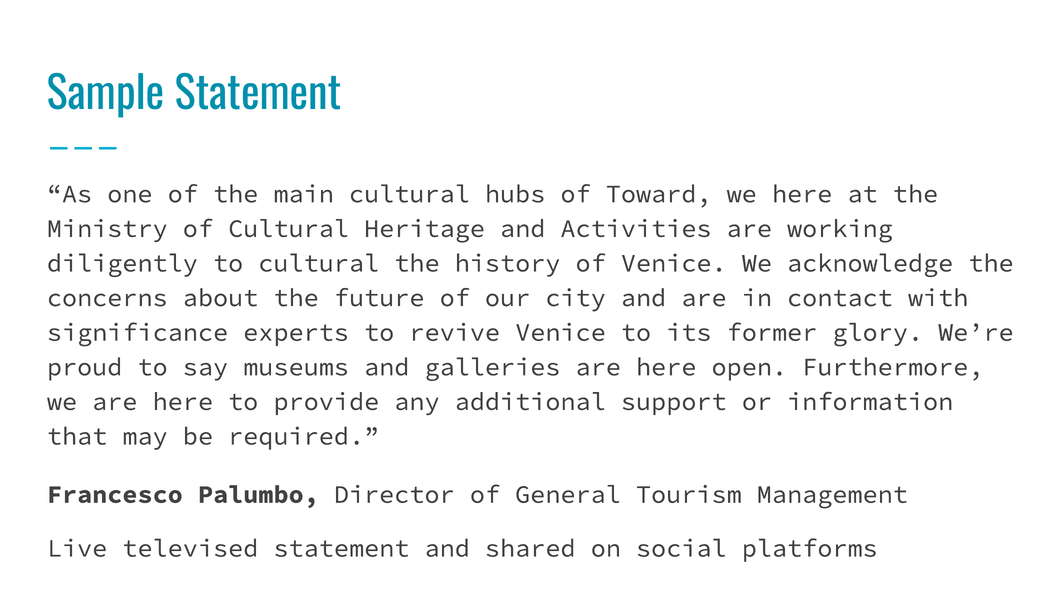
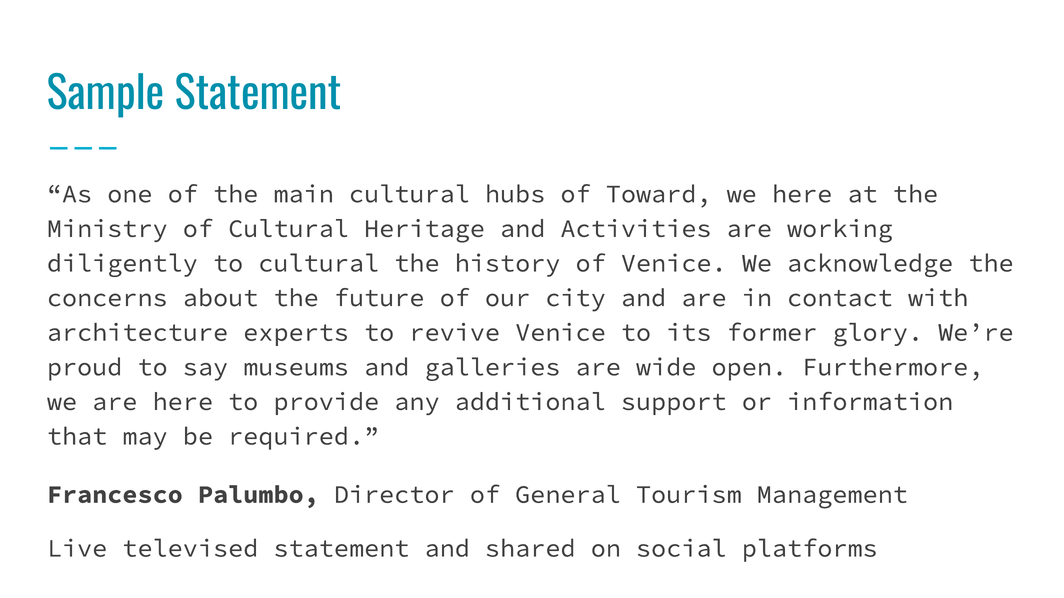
significance: significance -> architecture (138, 333)
galleries are here: here -> wide (666, 367)
